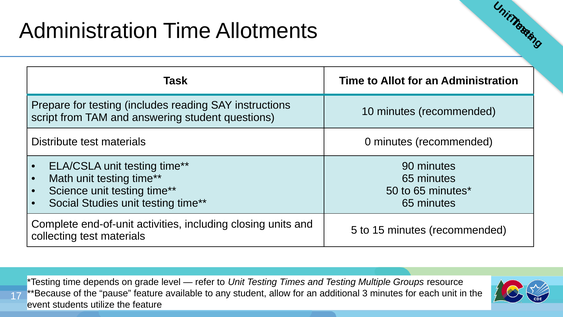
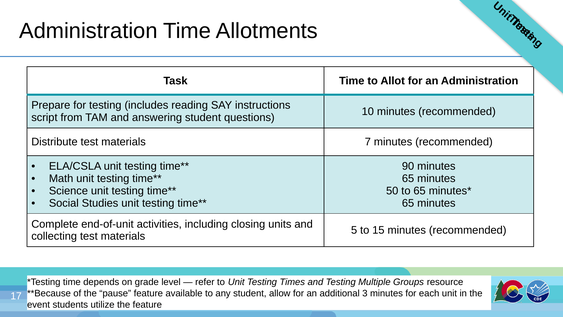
0: 0 -> 7 (368, 142)
